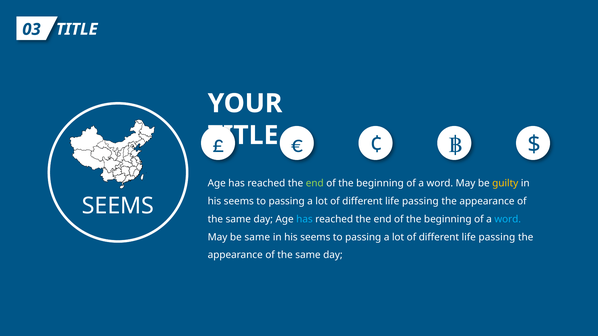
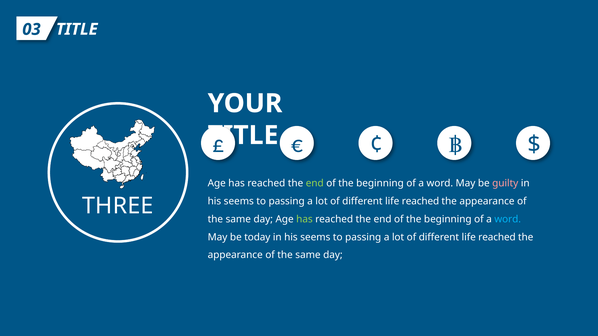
guilty colour: yellow -> pink (505, 184)
passing: passing -> reached (420, 202)
SEEMS: SEEMS -> THREE (118, 206)
has colour: light blue -> light green (304, 219)
be same: same -> today (257, 237)
passing: passing -> reached (497, 237)
